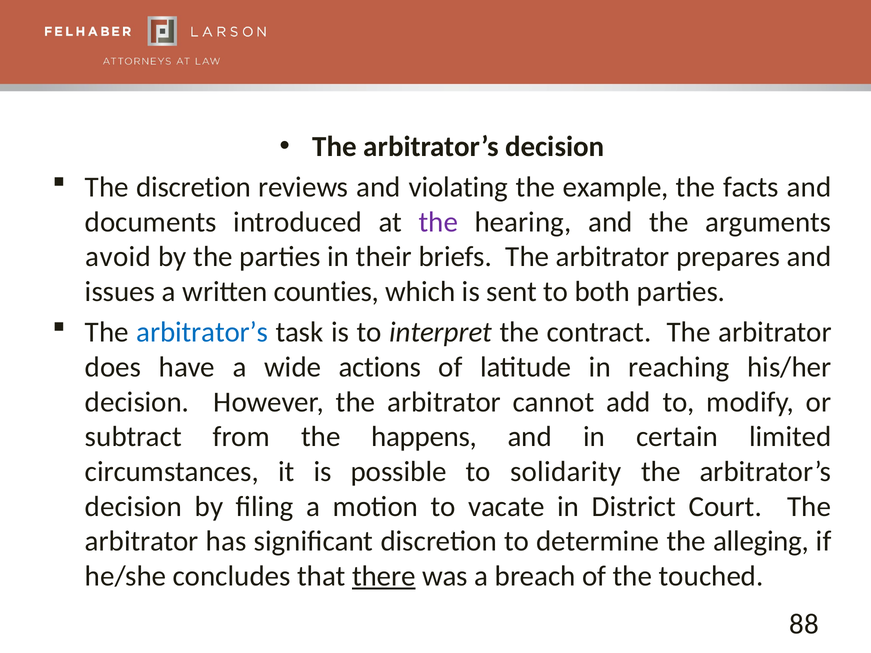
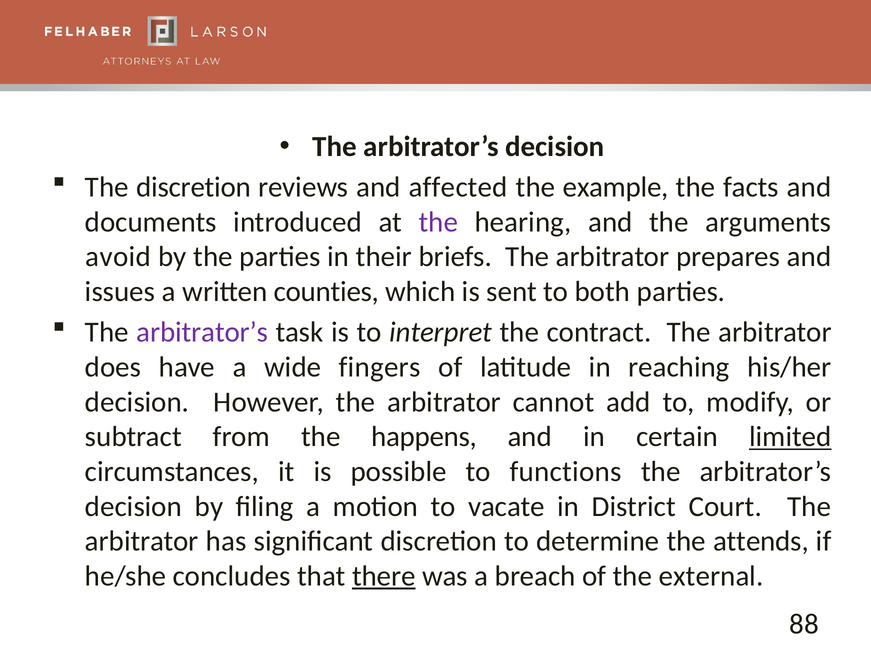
violating: violating -> affected (458, 187)
arbitrator’s colour: blue -> purple (202, 332)
actions: actions -> fingers (380, 367)
limited underline: none -> present (790, 437)
solidarity: solidarity -> functions (566, 472)
alleging: alleging -> attends (761, 542)
touched: touched -> external (711, 576)
